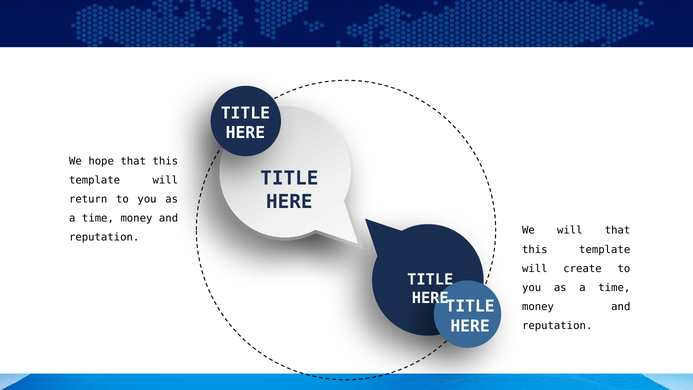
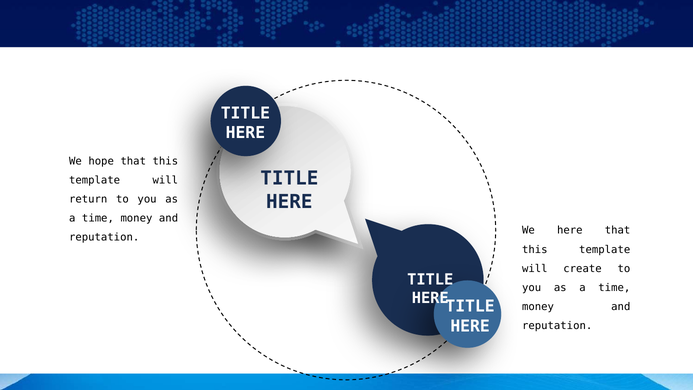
We will: will -> here (570, 230)
